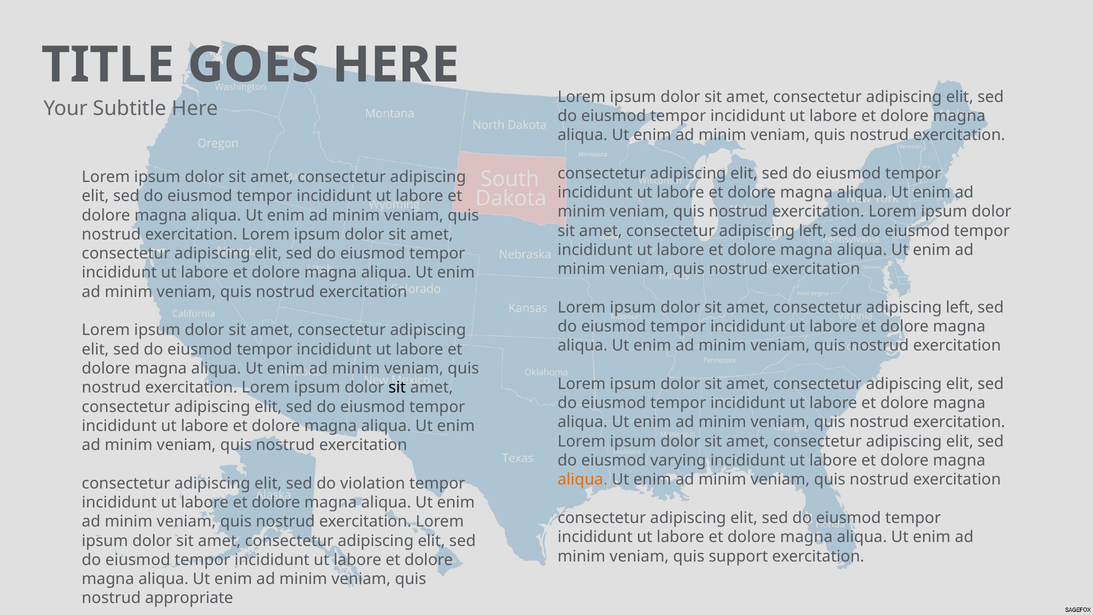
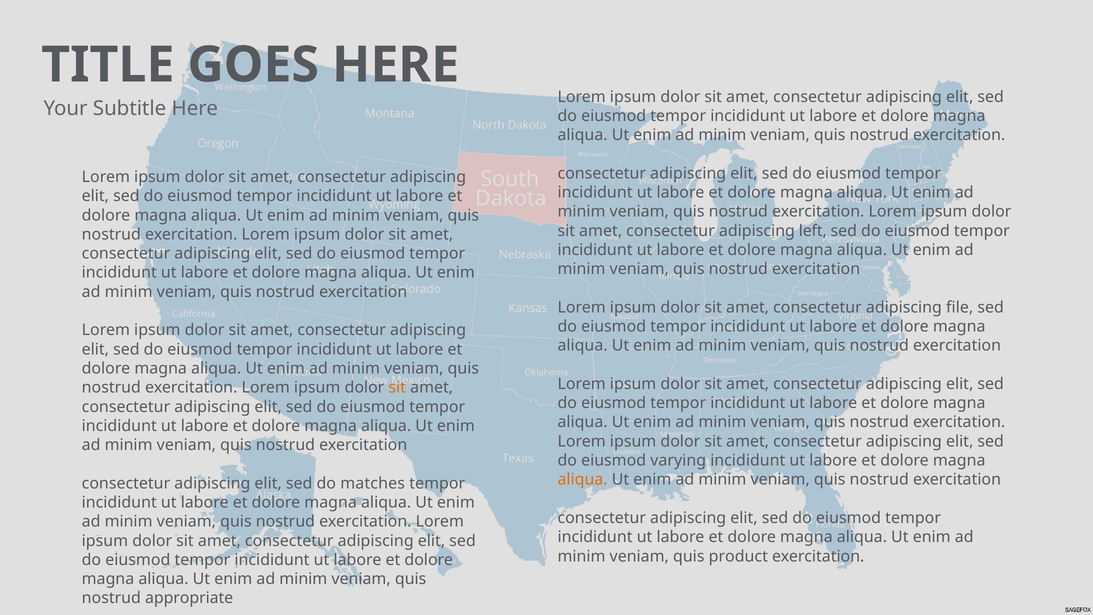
left: left -> file (960, 307)
sit colour: black -> orange (397, 387)
violation: violation -> matches (373, 483)
support: support -> product (738, 556)
